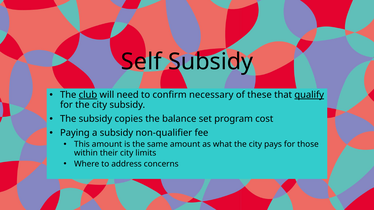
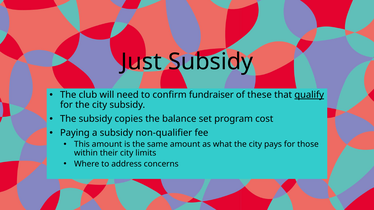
Self: Self -> Just (141, 62)
club underline: present -> none (88, 95)
necessary: necessary -> fundraiser (211, 95)
